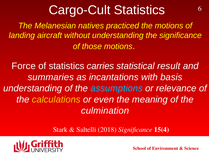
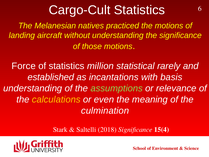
carries: carries -> million (100, 66)
result: result -> rarely (169, 66)
summaries: summaries -> established (51, 77)
assumptions colour: light blue -> light green (117, 88)
